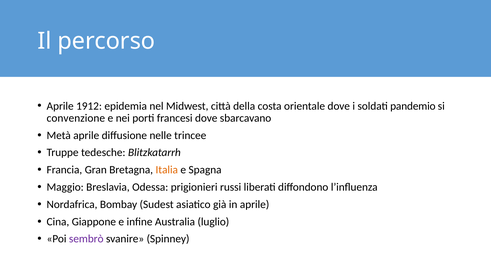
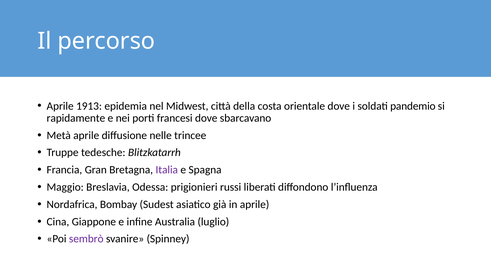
1912: 1912 -> 1913 (89, 106)
convenzione: convenzione -> rapidamente (76, 118)
Italia colour: orange -> purple (167, 170)
